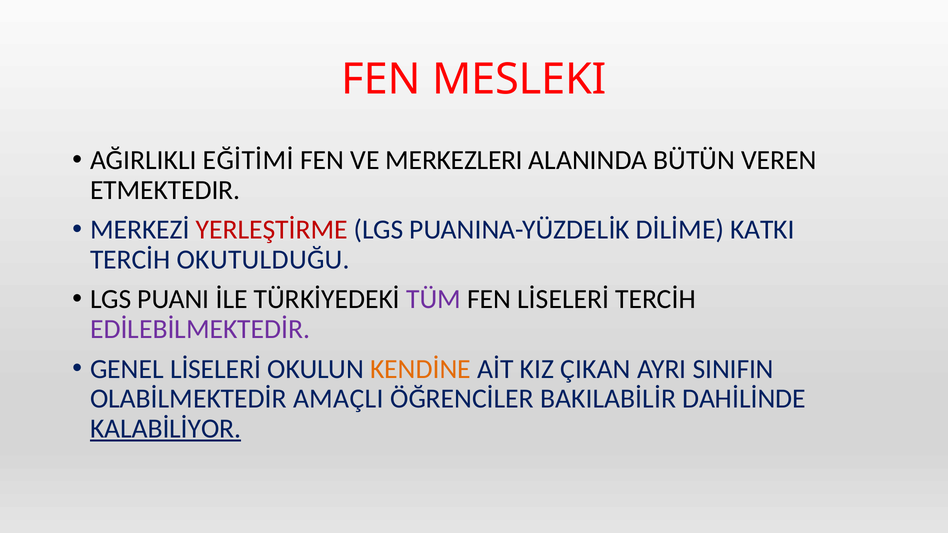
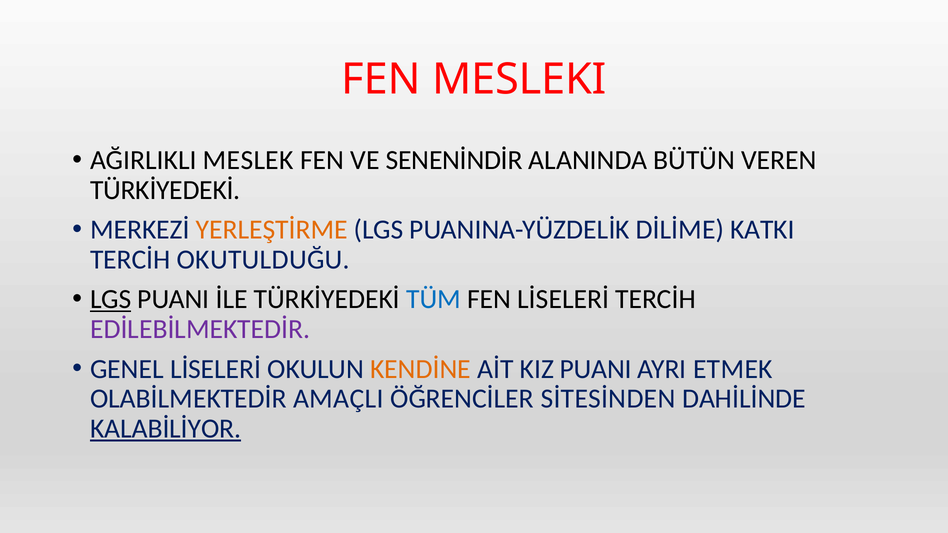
EĞİTİMİ: EĞİTİMİ -> MESLEK (248, 160)
MERKEZLERI: MERKEZLERI -> SENENİNDİR (454, 160)
ETMEKTEDIR: ETMEKTEDIR -> TÜRKİYEDEKİ (165, 190)
YERLEŞTİRME colour: red -> orange (272, 230)
LGS underline: none -> present (111, 300)
TÜM colour: purple -> blue (433, 300)
KIZ ÇIKAN: ÇIKAN -> PUANI (596, 369)
SINIFIN: SINIFIN -> ETMEK (733, 369)
BAKILABİLİR: BAKILABİLİR -> SİTESİNDEN (608, 399)
